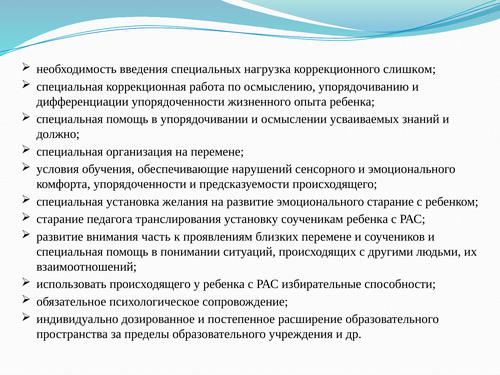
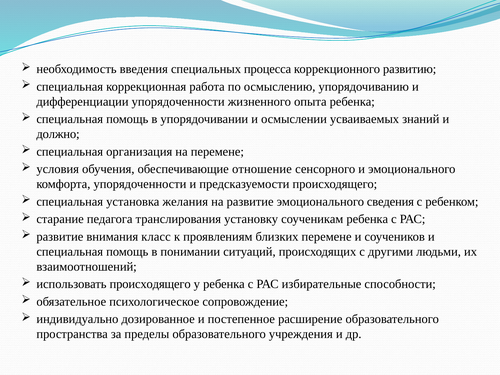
нагрузка: нагрузка -> процесса (268, 69)
слишком: слишком -> развитию (410, 69)
нарушений: нарушений -> отношение (262, 169)
эмоционального старание: старание -> сведения (390, 202)
часть: часть -> класс (156, 237)
